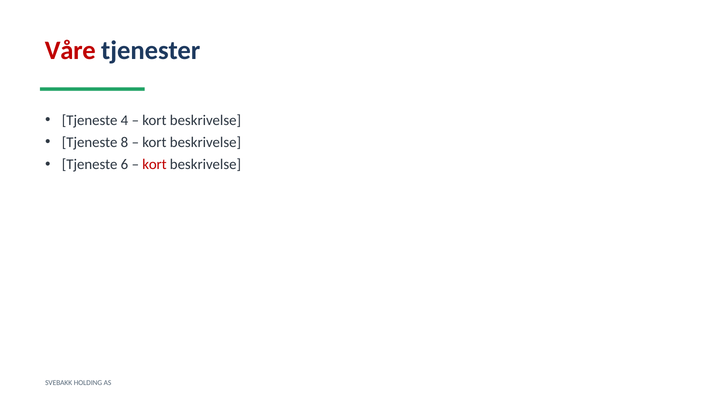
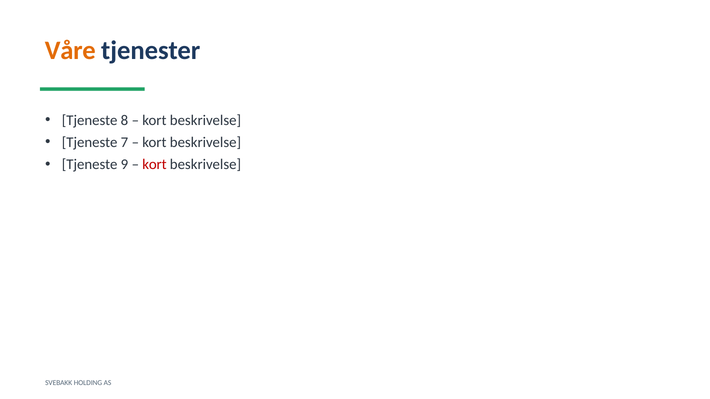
Våre colour: red -> orange (70, 51)
4: 4 -> 8 (124, 120)
8: 8 -> 7 (124, 142)
6: 6 -> 9 (124, 165)
